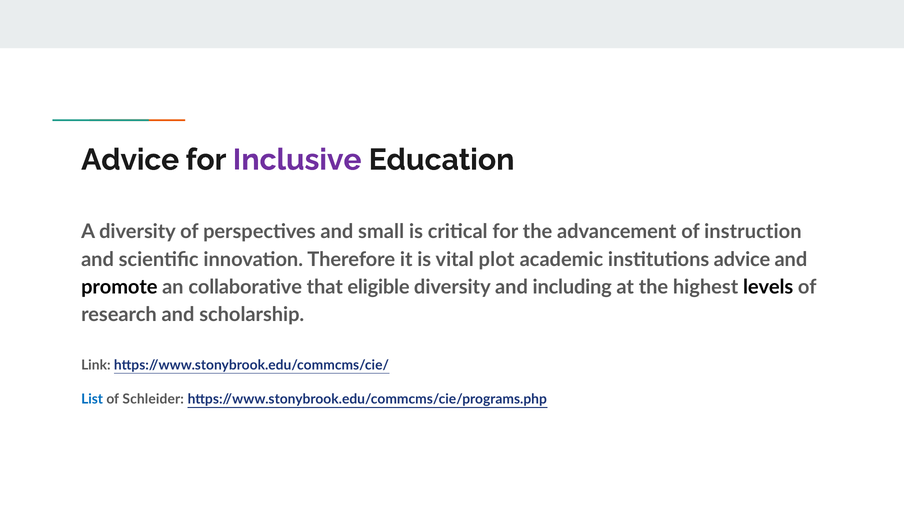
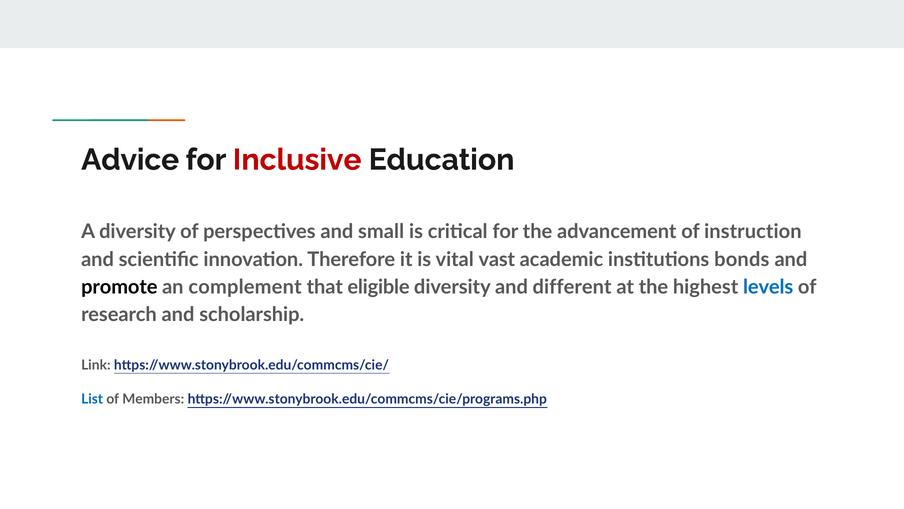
Inclusive colour: purple -> red (297, 160)
plot: plot -> vast (497, 259)
institutions advice: advice -> bonds (742, 259)
collaborative: collaborative -> complement (245, 287)
including: including -> different (572, 287)
levels colour: black -> blue (768, 287)
Schleider: Schleider -> Members (153, 399)
